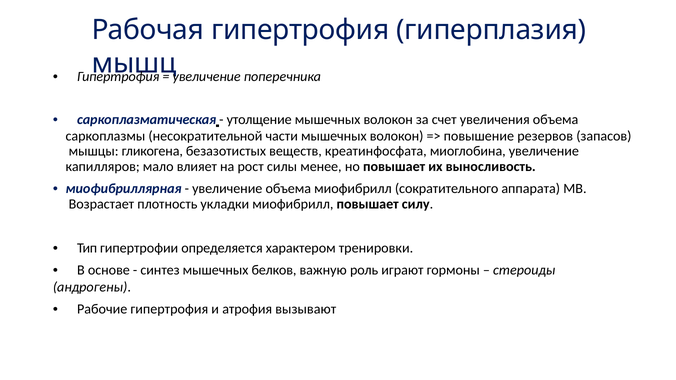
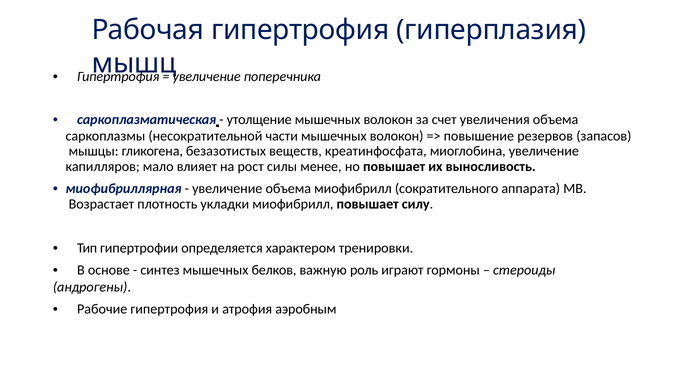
вызывают: вызывают -> аэробным (306, 310)
